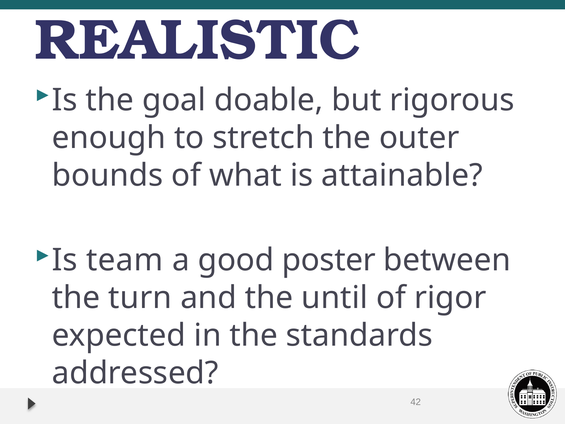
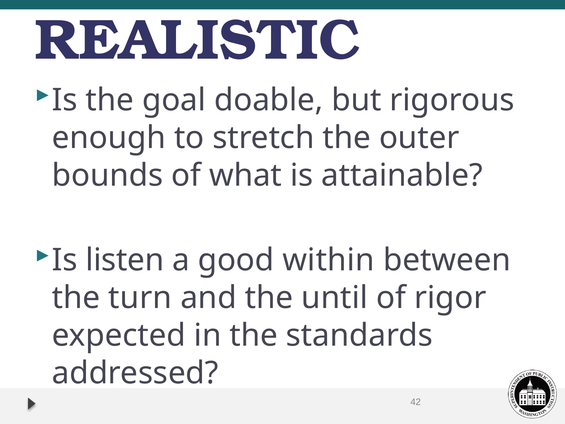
team: team -> listen (125, 260)
poster: poster -> within (329, 260)
